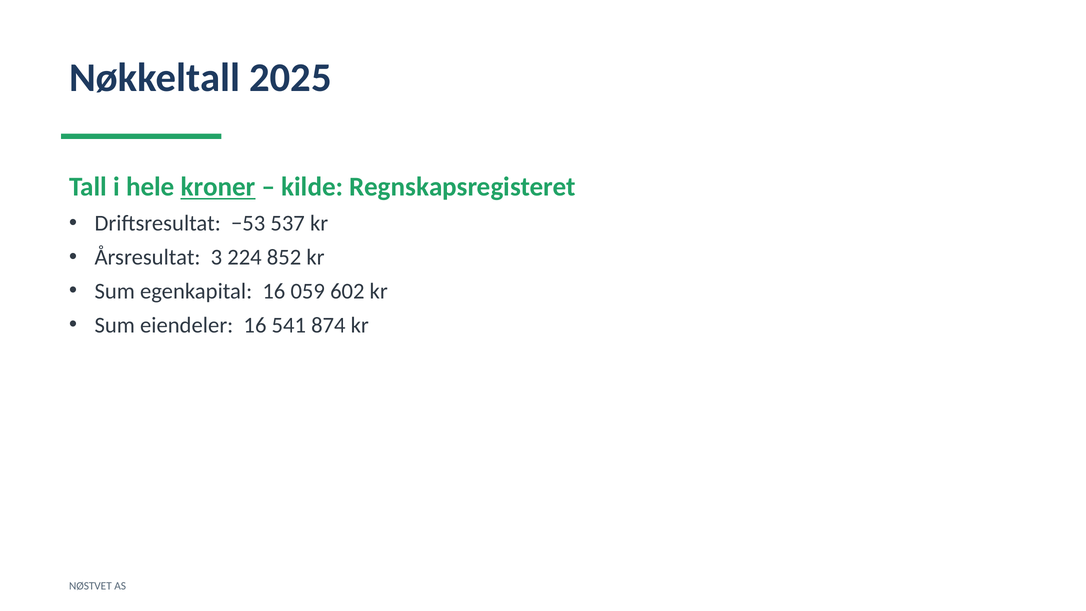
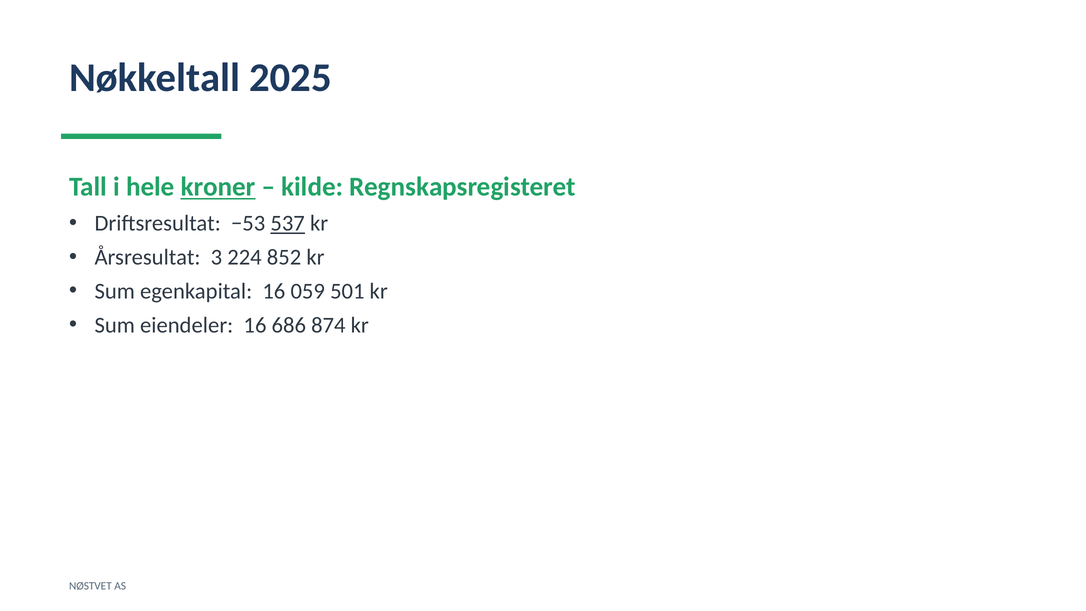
537 underline: none -> present (288, 223)
602: 602 -> 501 (347, 291)
541: 541 -> 686 (289, 325)
